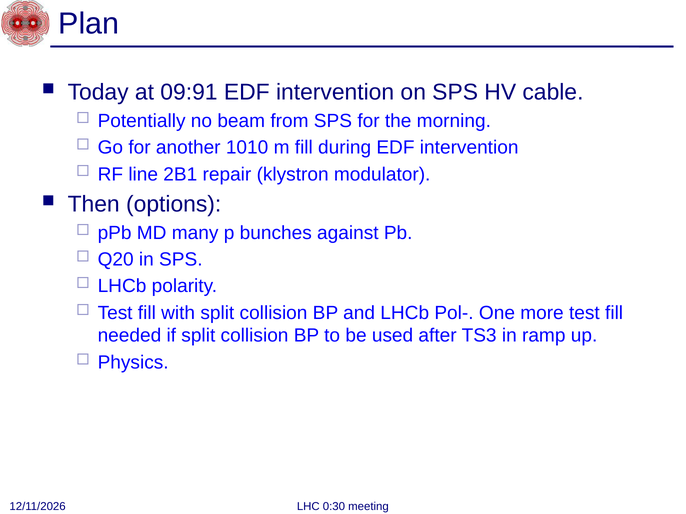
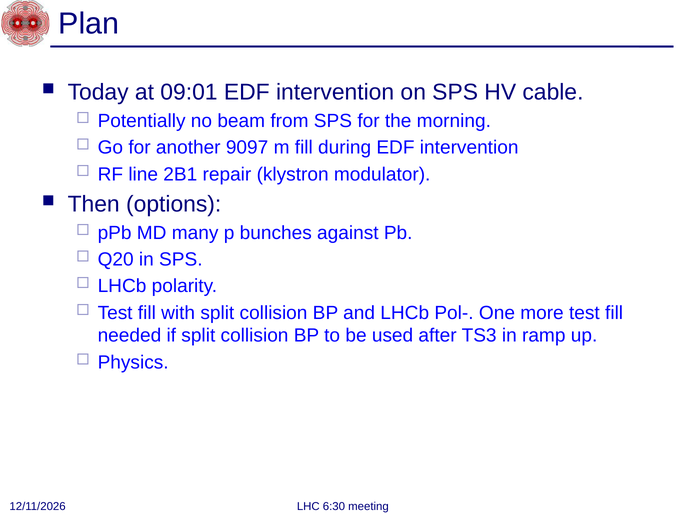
09:91: 09:91 -> 09:01 (189, 92)
1010: 1010 -> 9097 (247, 148)
0:30: 0:30 -> 6:30 (334, 507)
